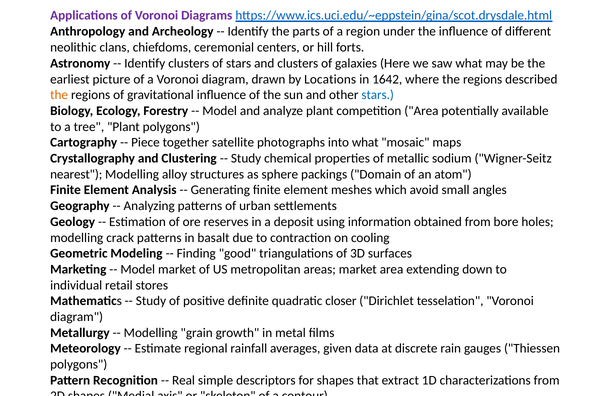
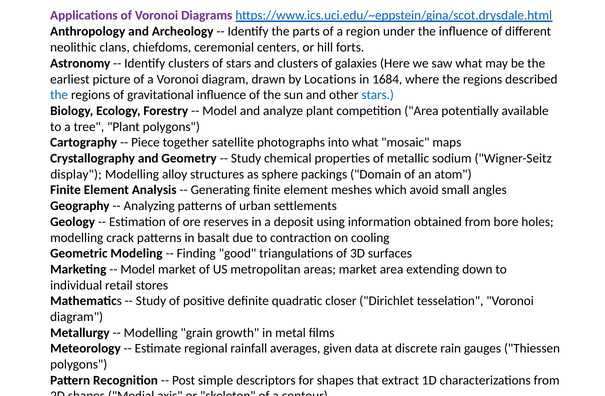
1642: 1642 -> 1684 (387, 79)
the colour: orange -> blue (59, 95)
and Clustering: Clustering -> Geometry (189, 158)
nearest: nearest -> display (76, 174)
Real: Real -> Post (184, 380)
